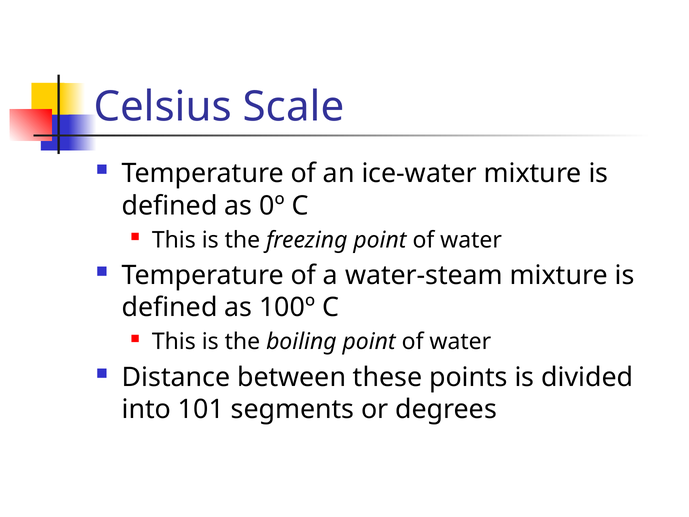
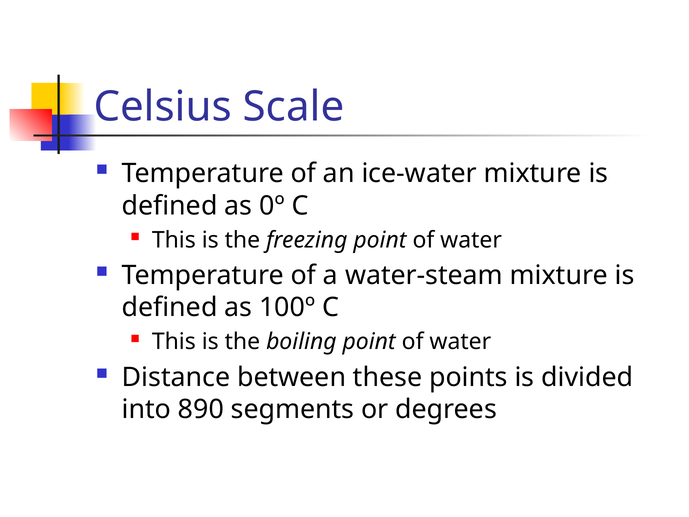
101: 101 -> 890 (201, 409)
